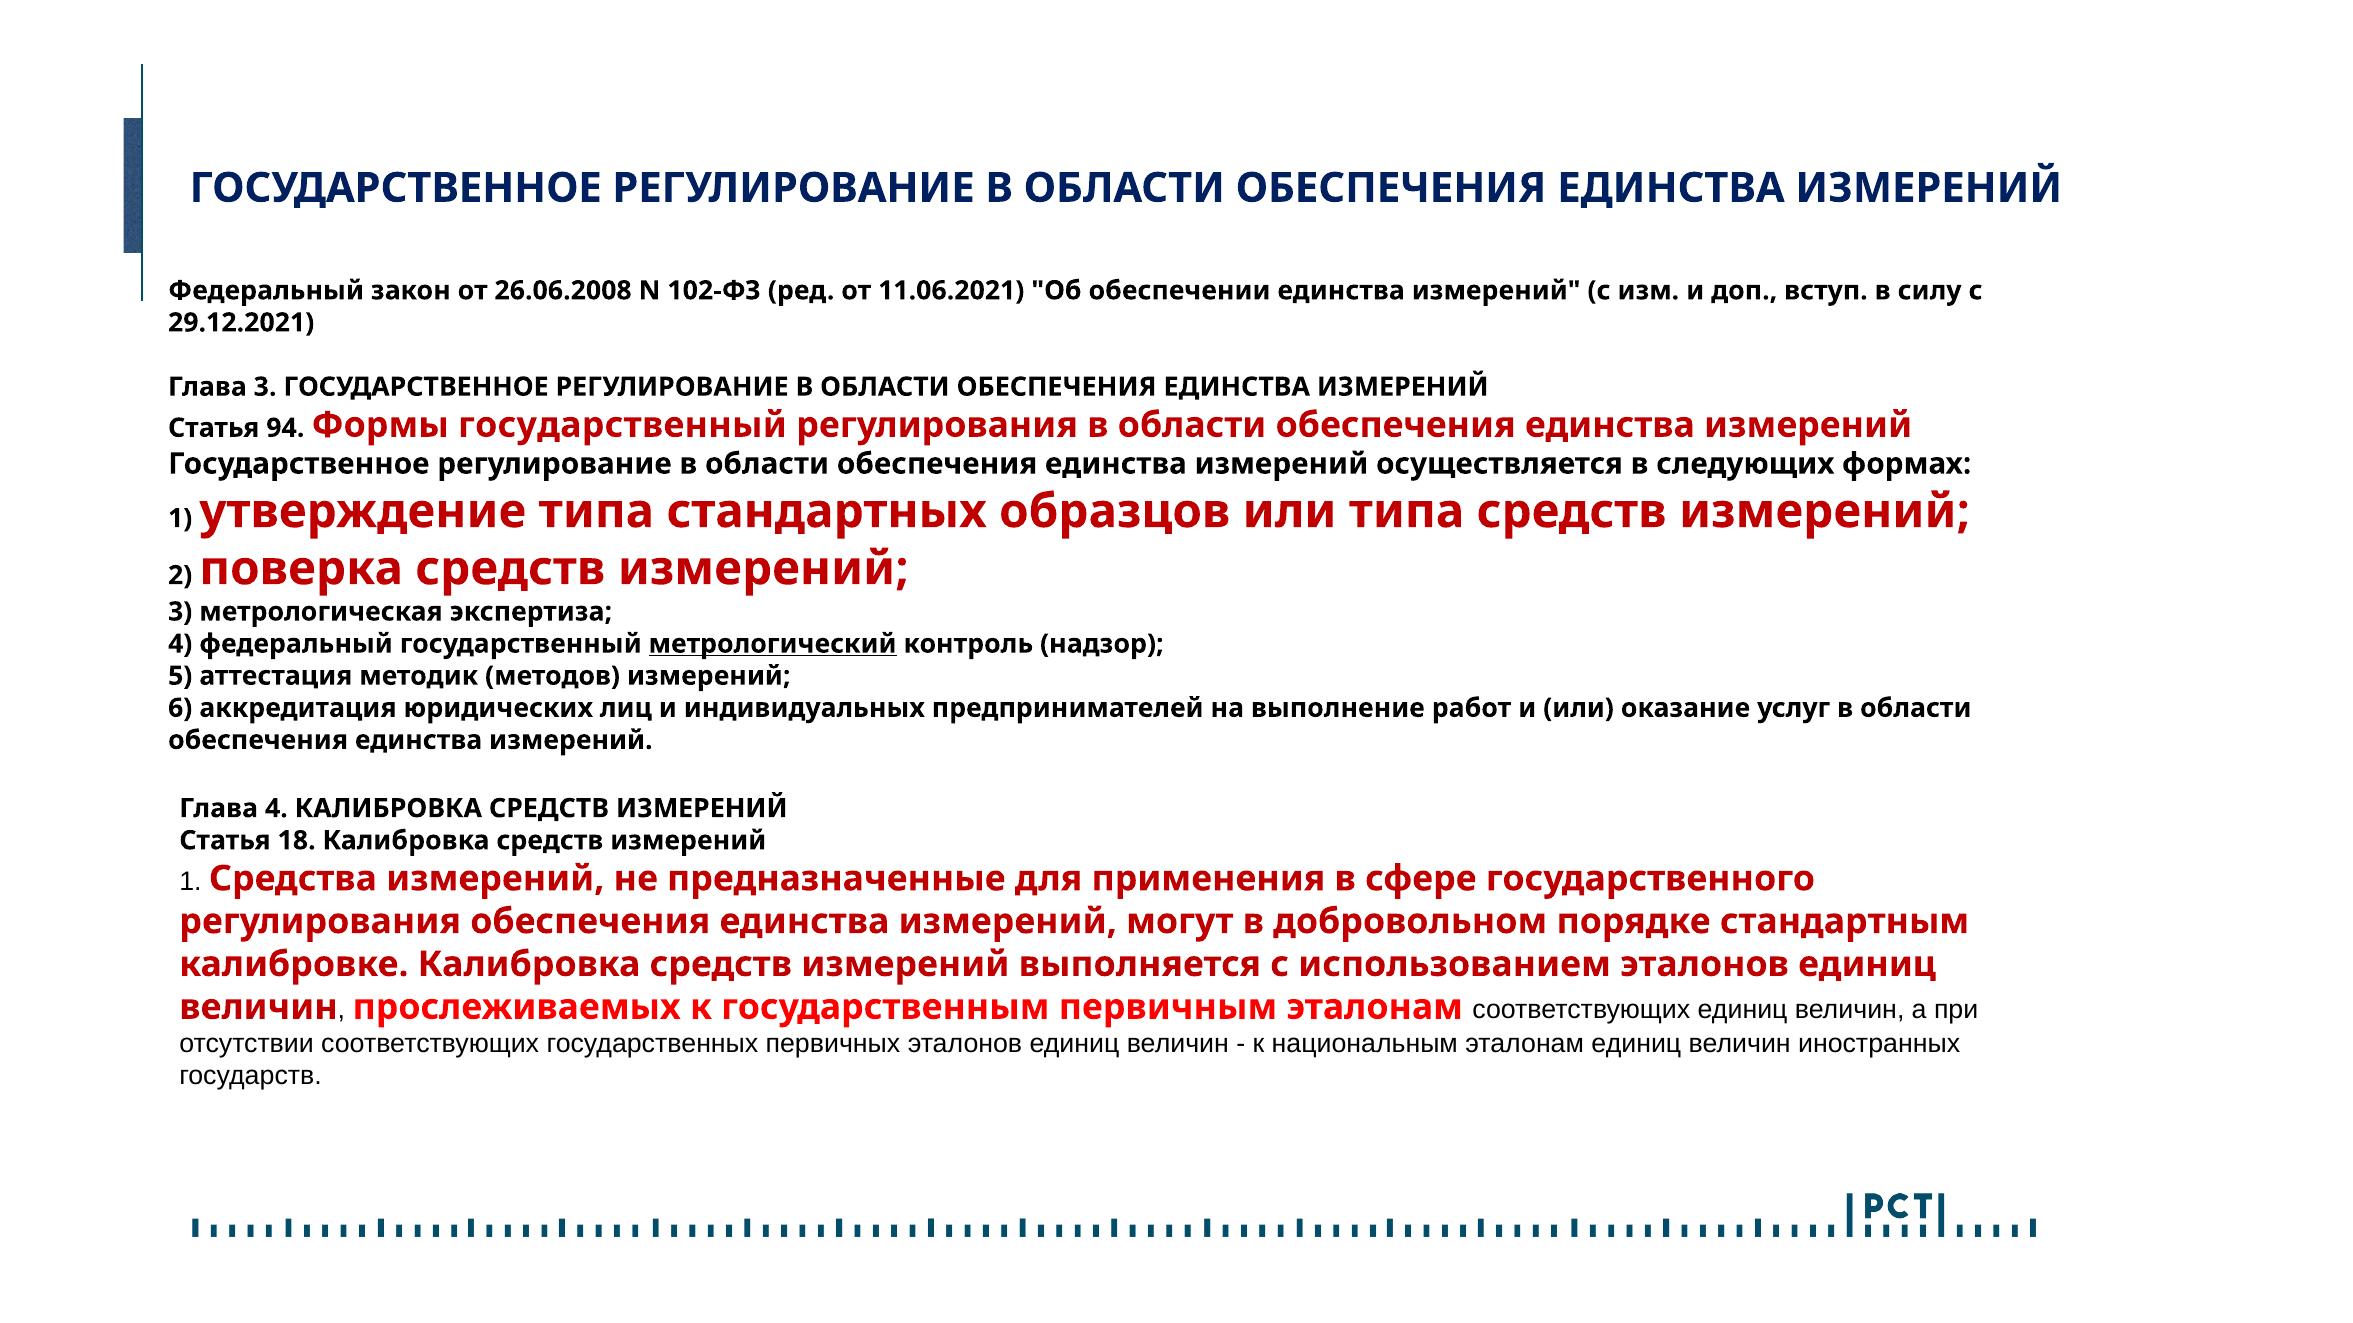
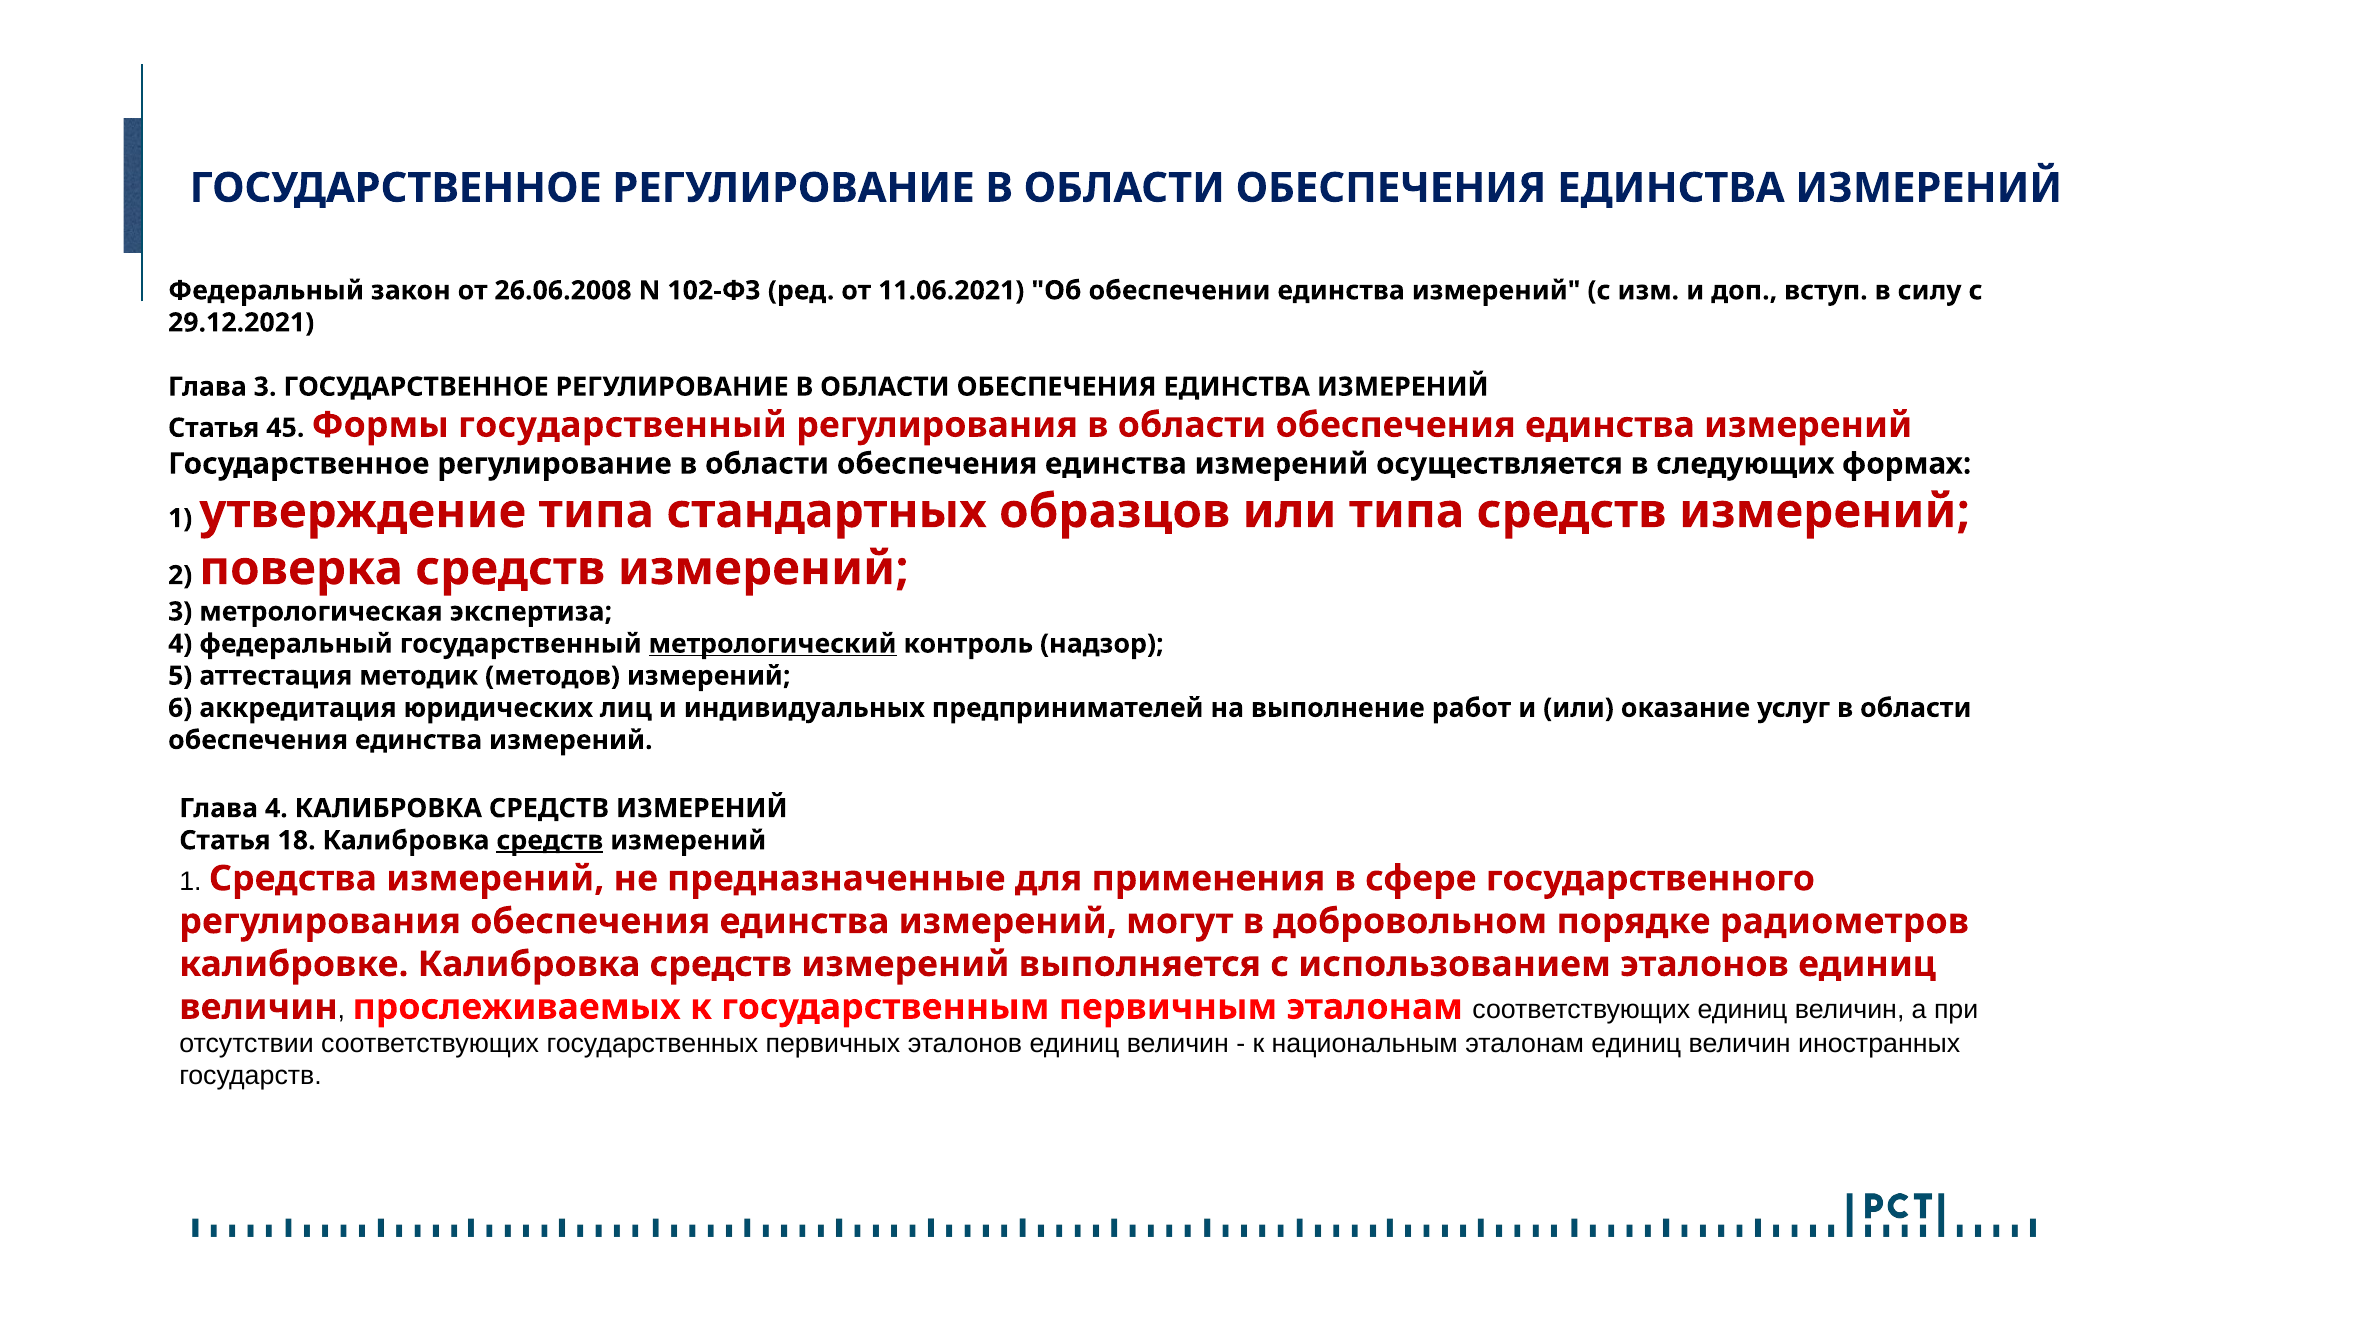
94: 94 -> 45 (285, 428)
средств underline: none -> present (550, 840)
стандартным: стандартным -> радиометров (1844, 921)
